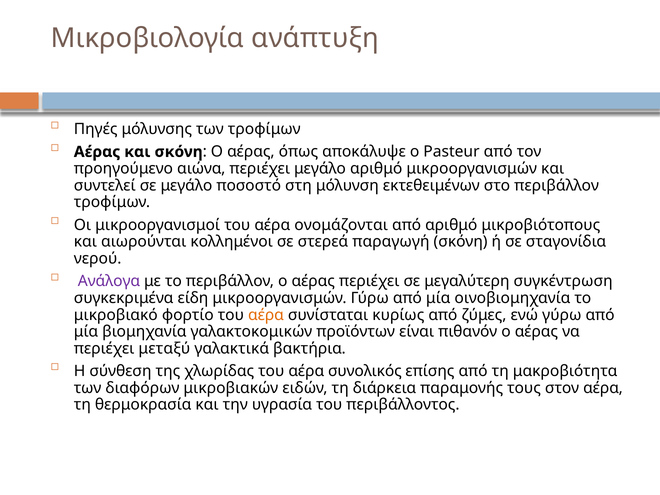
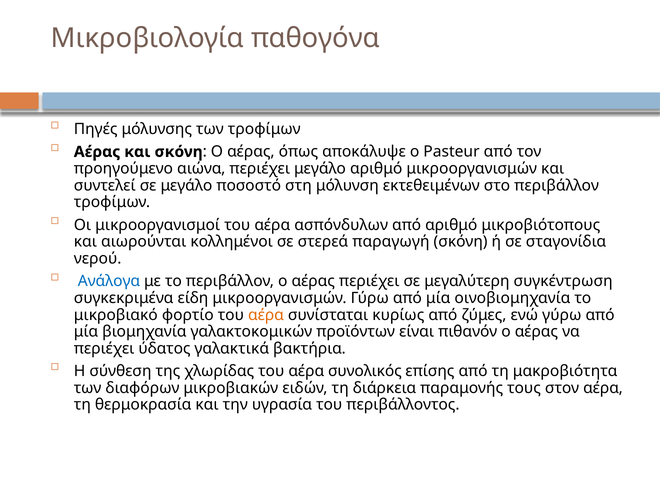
ανάπτυξη: ανάπτυξη -> παθογόνα (315, 38)
ονομάζονται: ονομάζονται -> ασπόνδυλων (341, 225)
Ανάλογα colour: purple -> blue (109, 281)
μεταξύ: μεταξύ -> ύδατος (165, 349)
